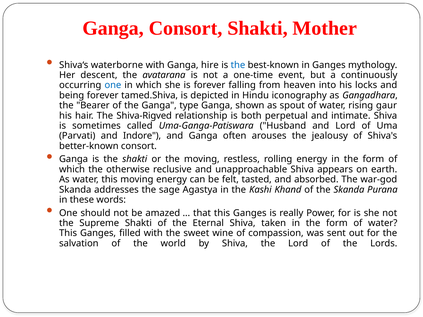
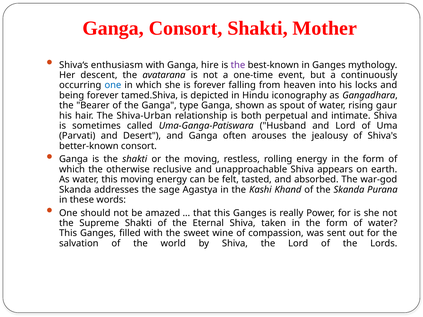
waterborne: waterborne -> enthusiasm (117, 65)
the colour: blue -> purple (238, 65)
Shiva-Rigved: Shiva-Rigved -> Shiva-Urban (144, 116)
Indore: Indore -> Desert (142, 136)
